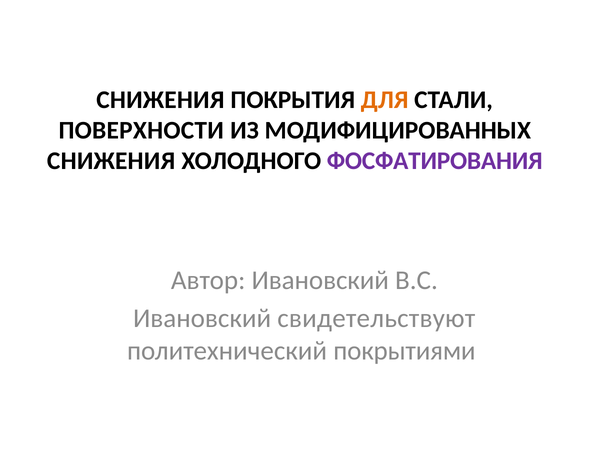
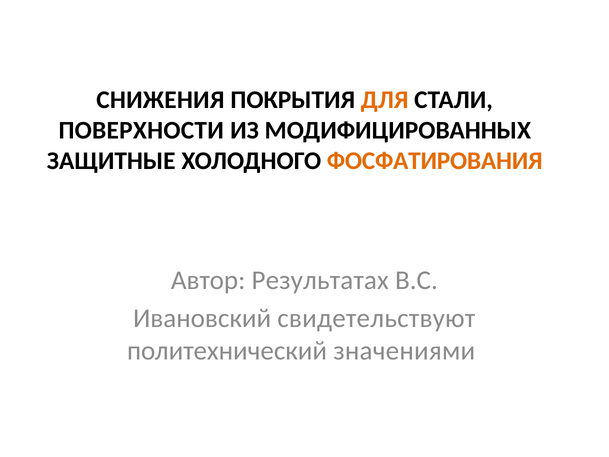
СНИЖЕНИЯ: СНИЖЕНИЯ -> ЗАЩИТНЫЕ (111, 161)
ФОСФАТИРОВАНИЯ colour: purple -> orange (435, 161)
Автор Ивановский: Ивановский -> Результатах (320, 280)
покрытиями: покрытиями -> значениями (404, 350)
